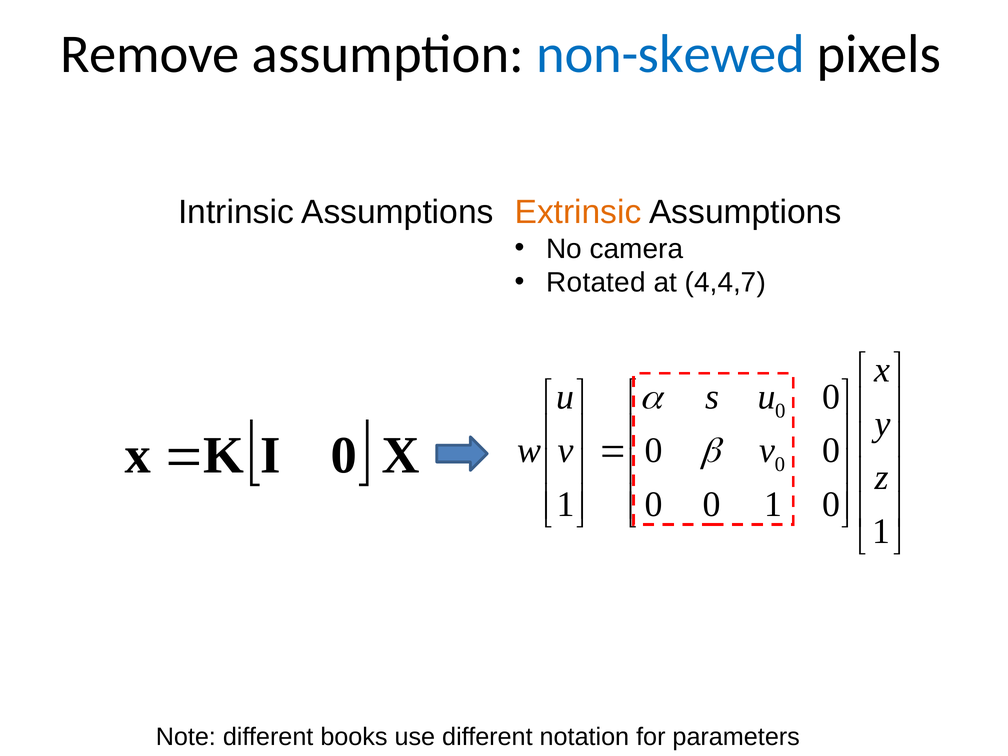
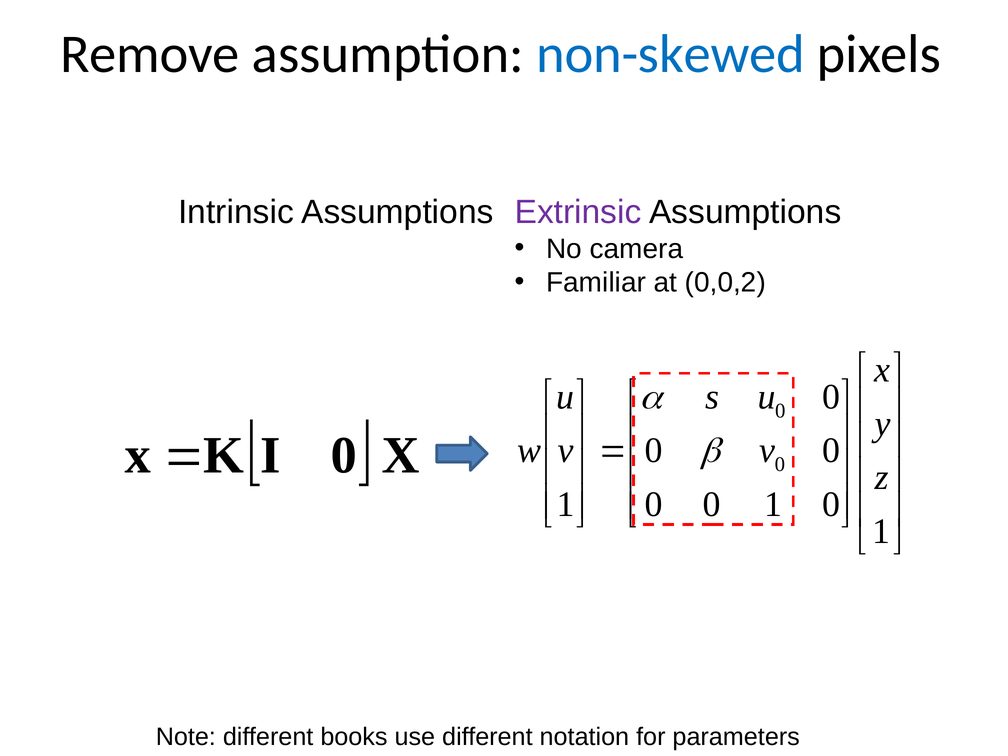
Extrinsic colour: orange -> purple (578, 212)
Rotated: Rotated -> Familiar (596, 282)
4,4,7: 4,4,7 -> 0,0,2 (725, 282)
